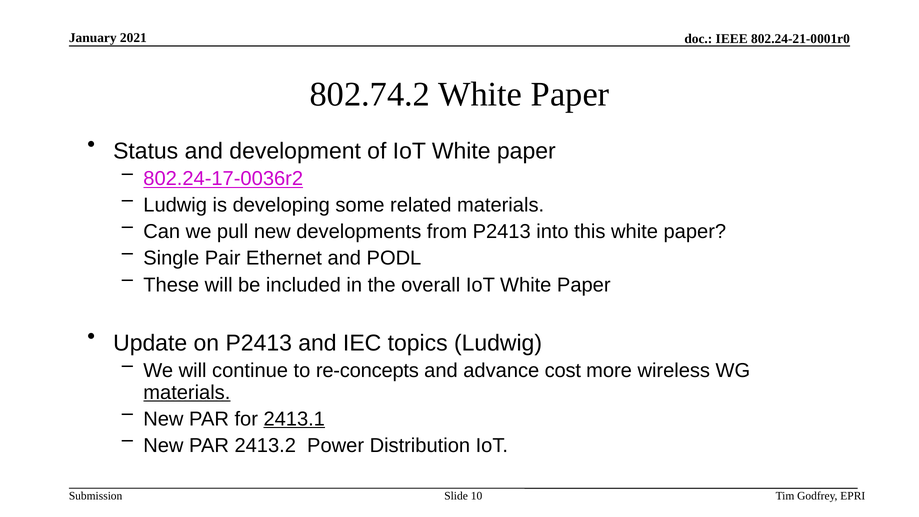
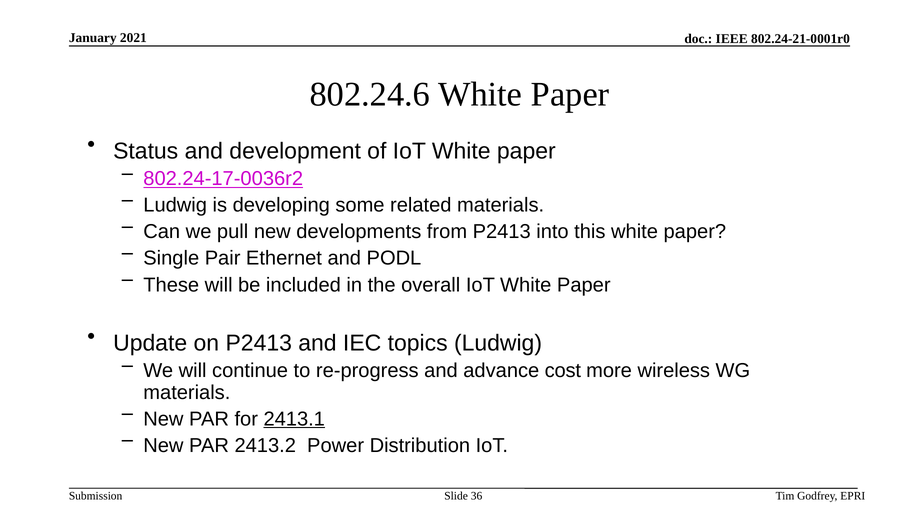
802.74.2: 802.74.2 -> 802.24.6 (370, 94)
re-concepts: re-concepts -> re-progress (367, 371)
materials underline: present -> none (187, 392)
10: 10 -> 36 (477, 496)
